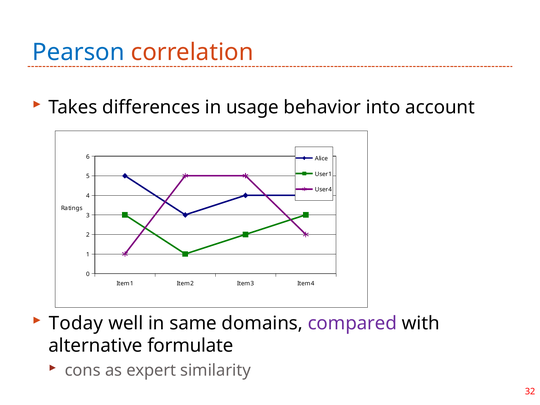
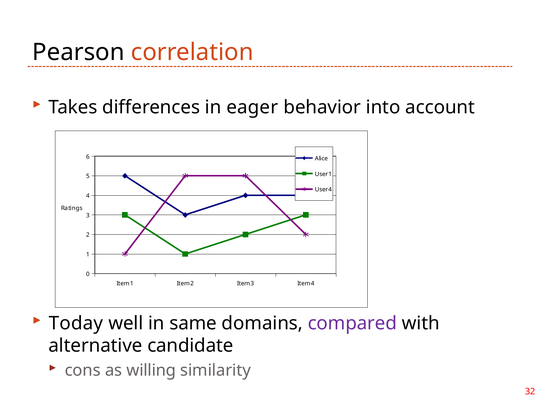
Pearson colour: blue -> black (78, 52)
usage: usage -> eager (252, 107)
formulate: formulate -> candidate (190, 346)
expert: expert -> willing (151, 370)
